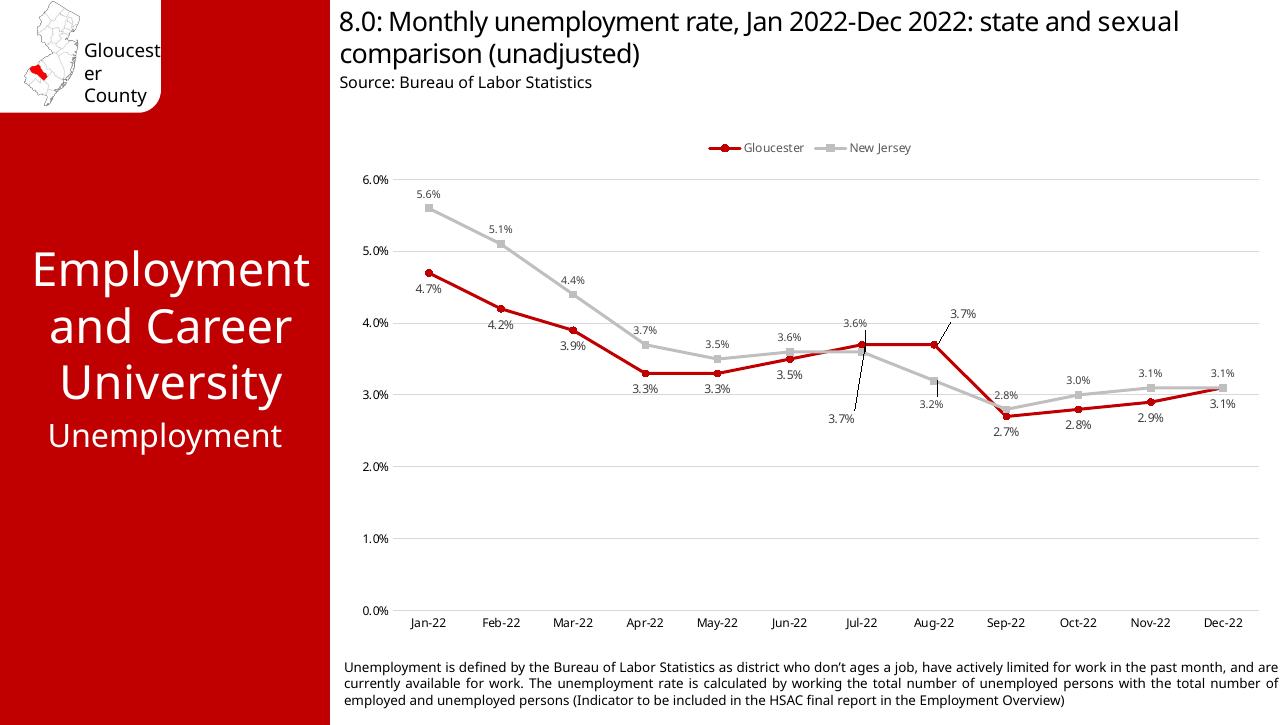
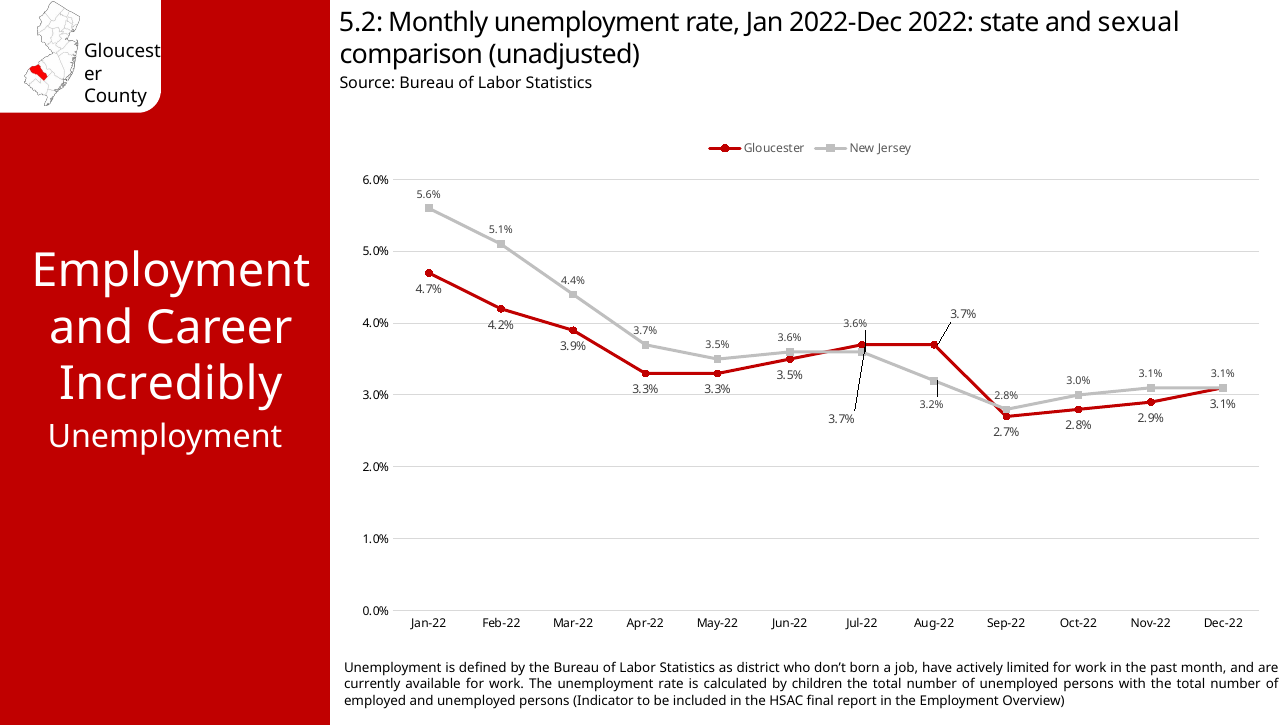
8.0: 8.0 -> 5.2 (361, 23)
University: University -> Incredibly (171, 384)
ages: ages -> born (865, 668)
working: working -> children (817, 684)
